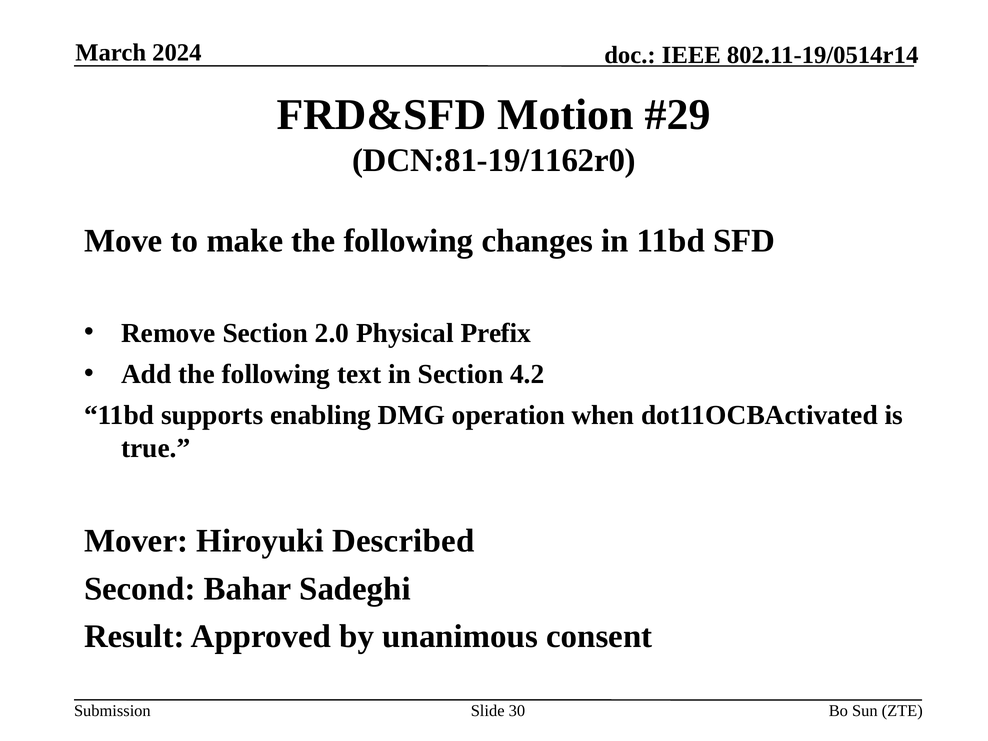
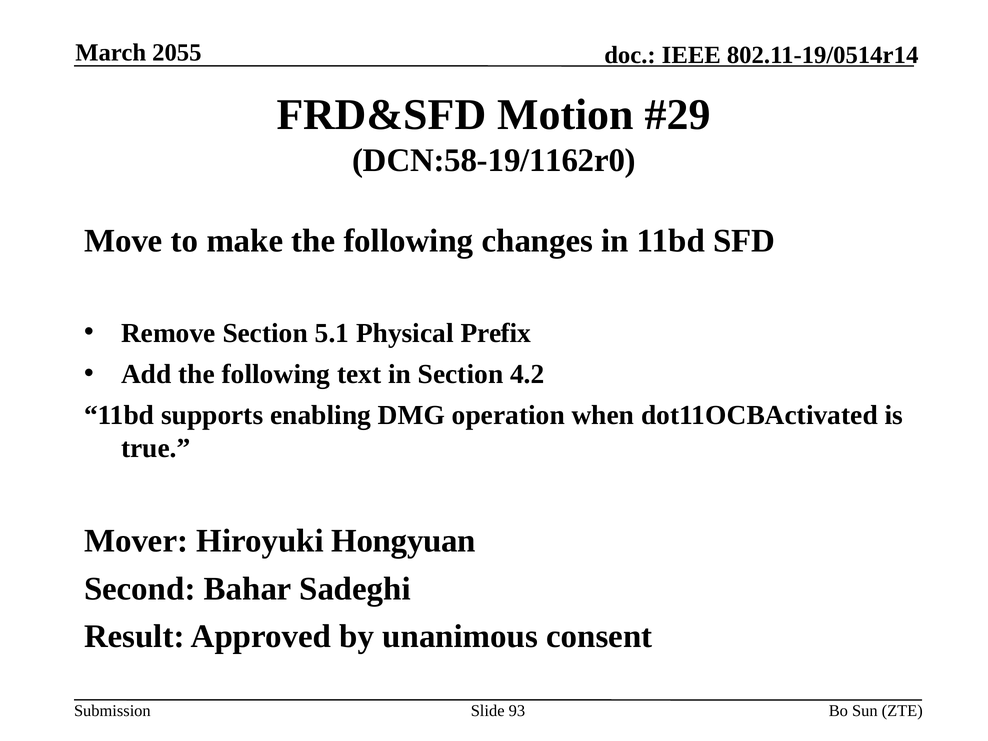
2024: 2024 -> 2055 (177, 52)
DCN:81-19/1162r0: DCN:81-19/1162r0 -> DCN:58-19/1162r0 (494, 160)
2.0: 2.0 -> 5.1 (332, 333)
Described: Described -> Hongyuan (404, 541)
30: 30 -> 93 (517, 711)
